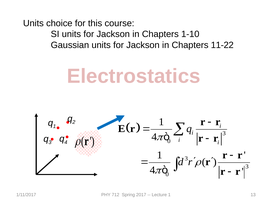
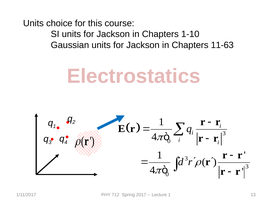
11-22: 11-22 -> 11-63 (222, 45)
